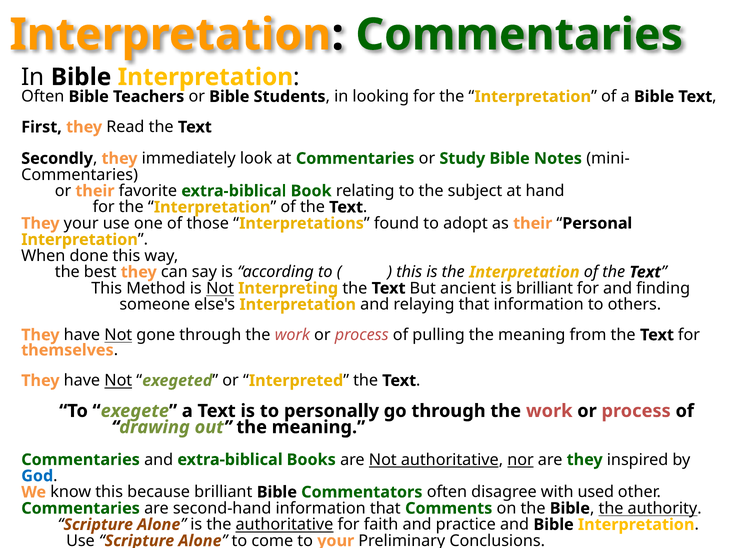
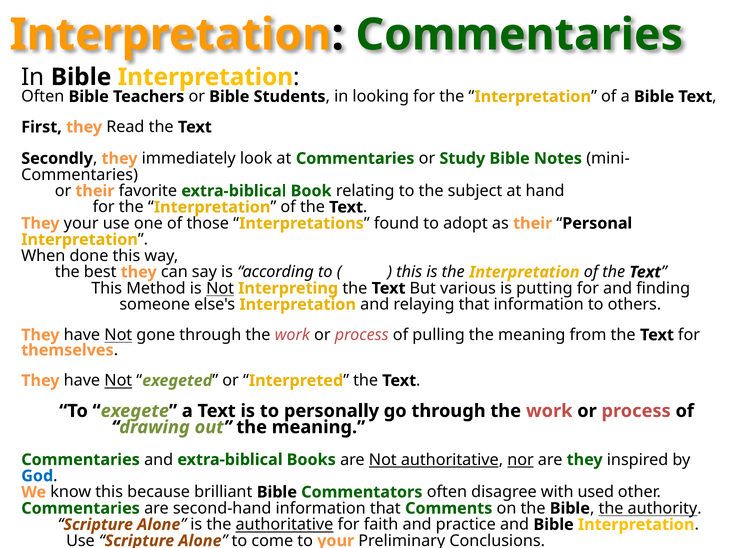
ancient: ancient -> various (468, 288)
is brilliant: brilliant -> putting (544, 288)
